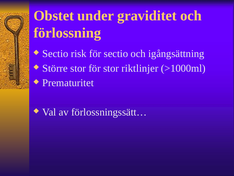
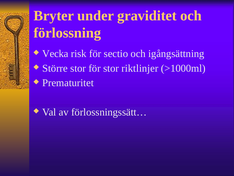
Obstet: Obstet -> Bryter (54, 16)
Sectio: Sectio -> Vecka (55, 54)
